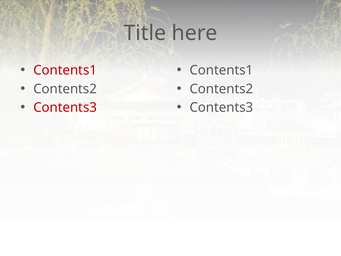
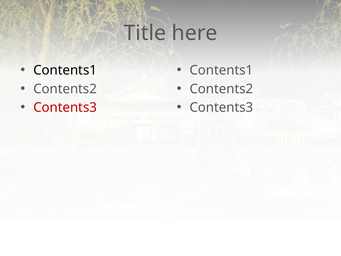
Contents1 colour: red -> black (65, 70)
